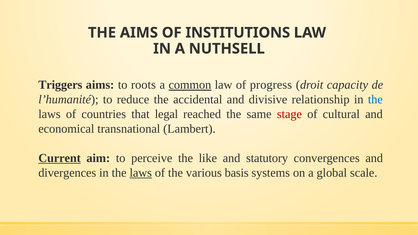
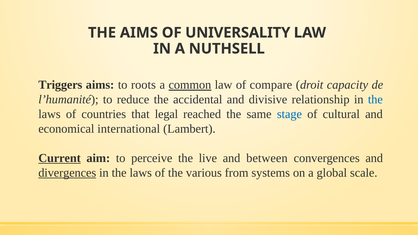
INSTITUTIONS: INSTITUTIONS -> UNIVERSALITY (238, 33)
progress: progress -> compare (271, 85)
stage colour: red -> blue (289, 114)
transnational: transnational -> international (129, 129)
like: like -> live (208, 158)
statutory: statutory -> between (267, 158)
divergences underline: none -> present (67, 173)
laws underline: present -> none (141, 173)
basis: basis -> from (237, 173)
